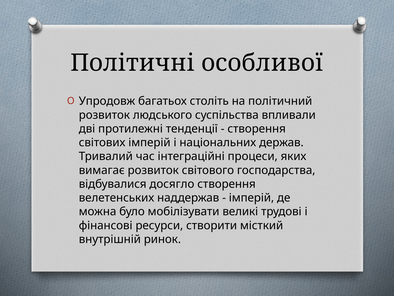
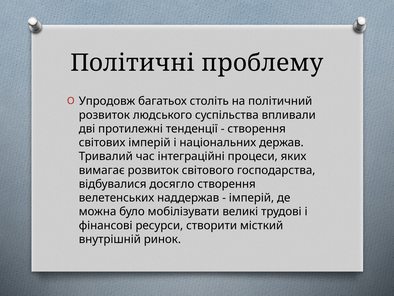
особливої: особливої -> проблему (262, 63)
